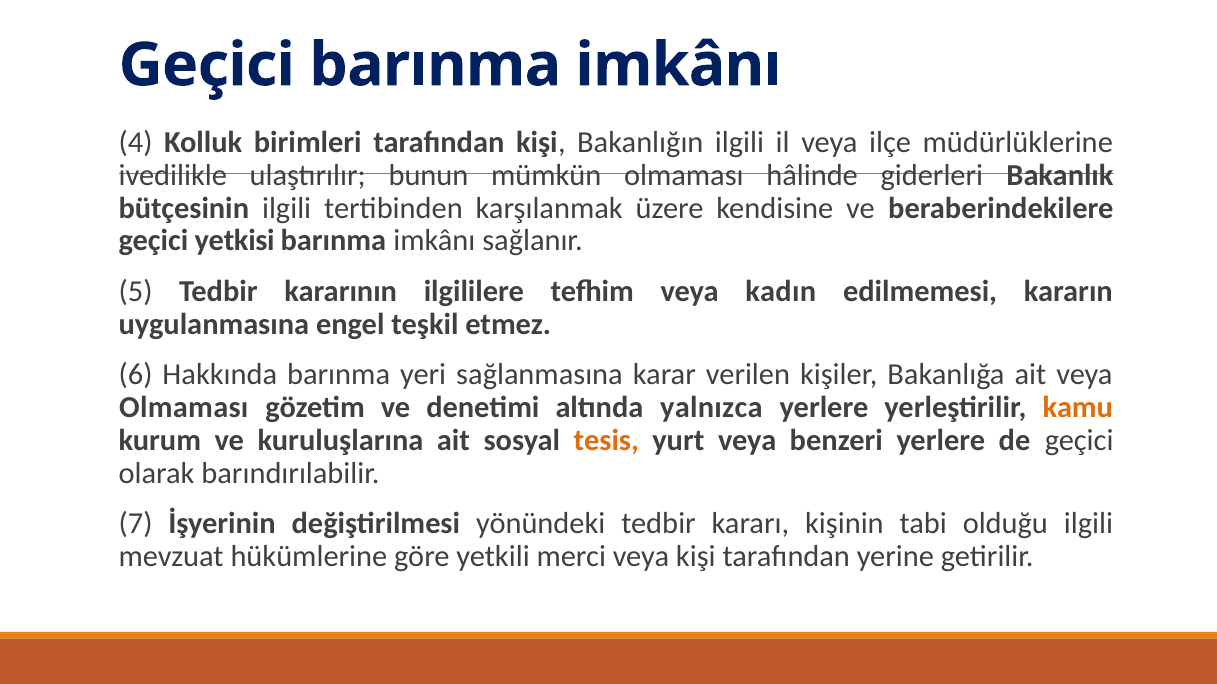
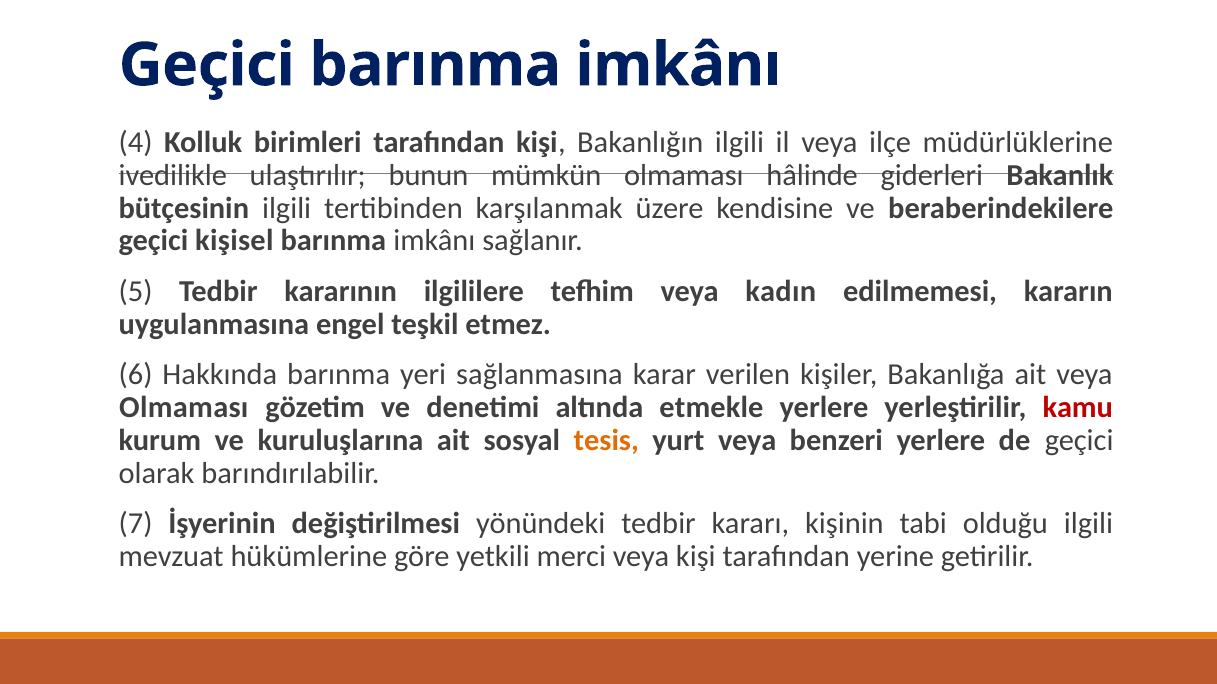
yetkisi: yetkisi -> kişisel (234, 241)
yalnızca: yalnızca -> etmekle (711, 408)
kamu colour: orange -> red (1078, 408)
